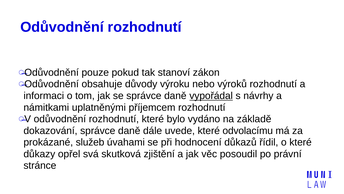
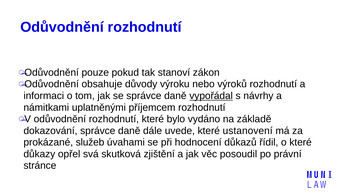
odvolacímu: odvolacímu -> ustanovení (248, 130)
